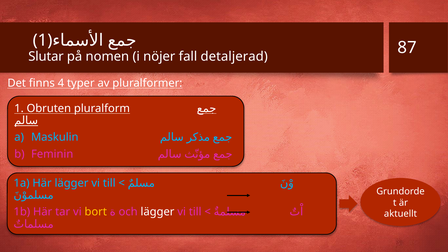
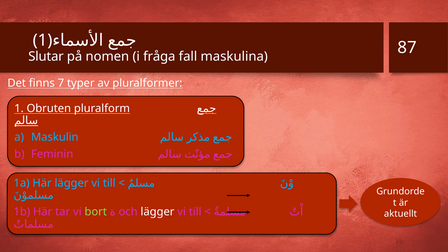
nöjer: nöjer -> fråga (159, 57)
detaljerad: detaljerad -> maskulina (234, 57)
4: 4 -> 7 (61, 83)
bort colour: yellow -> light green (96, 212)
